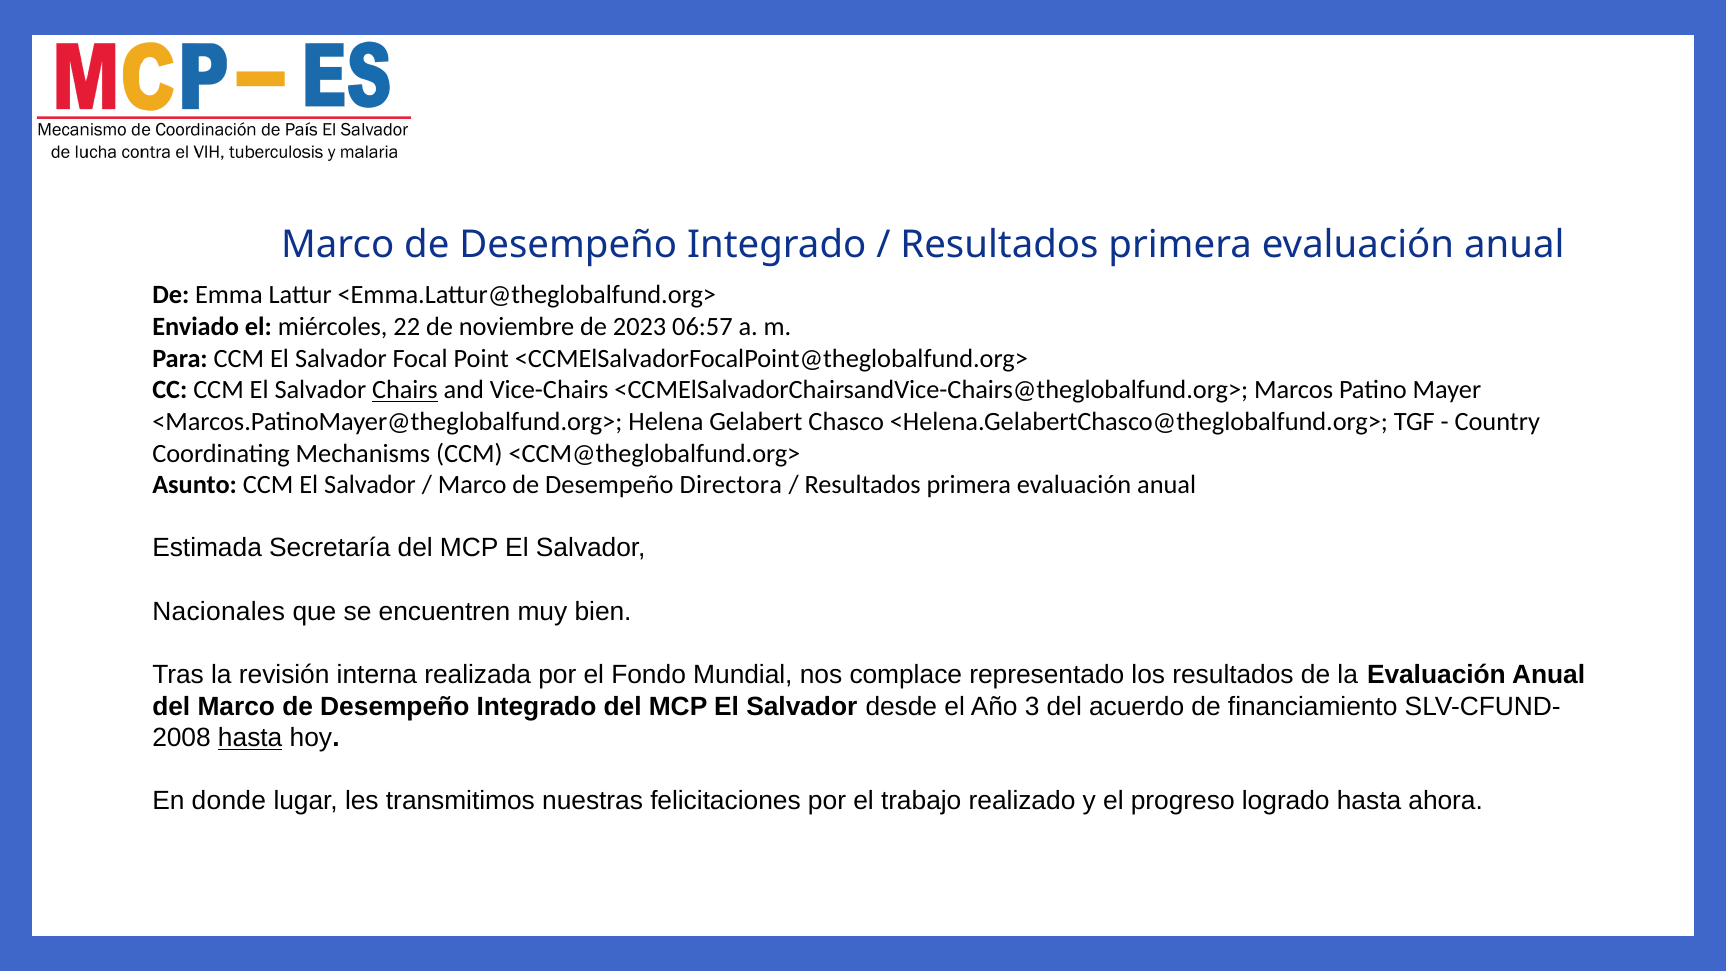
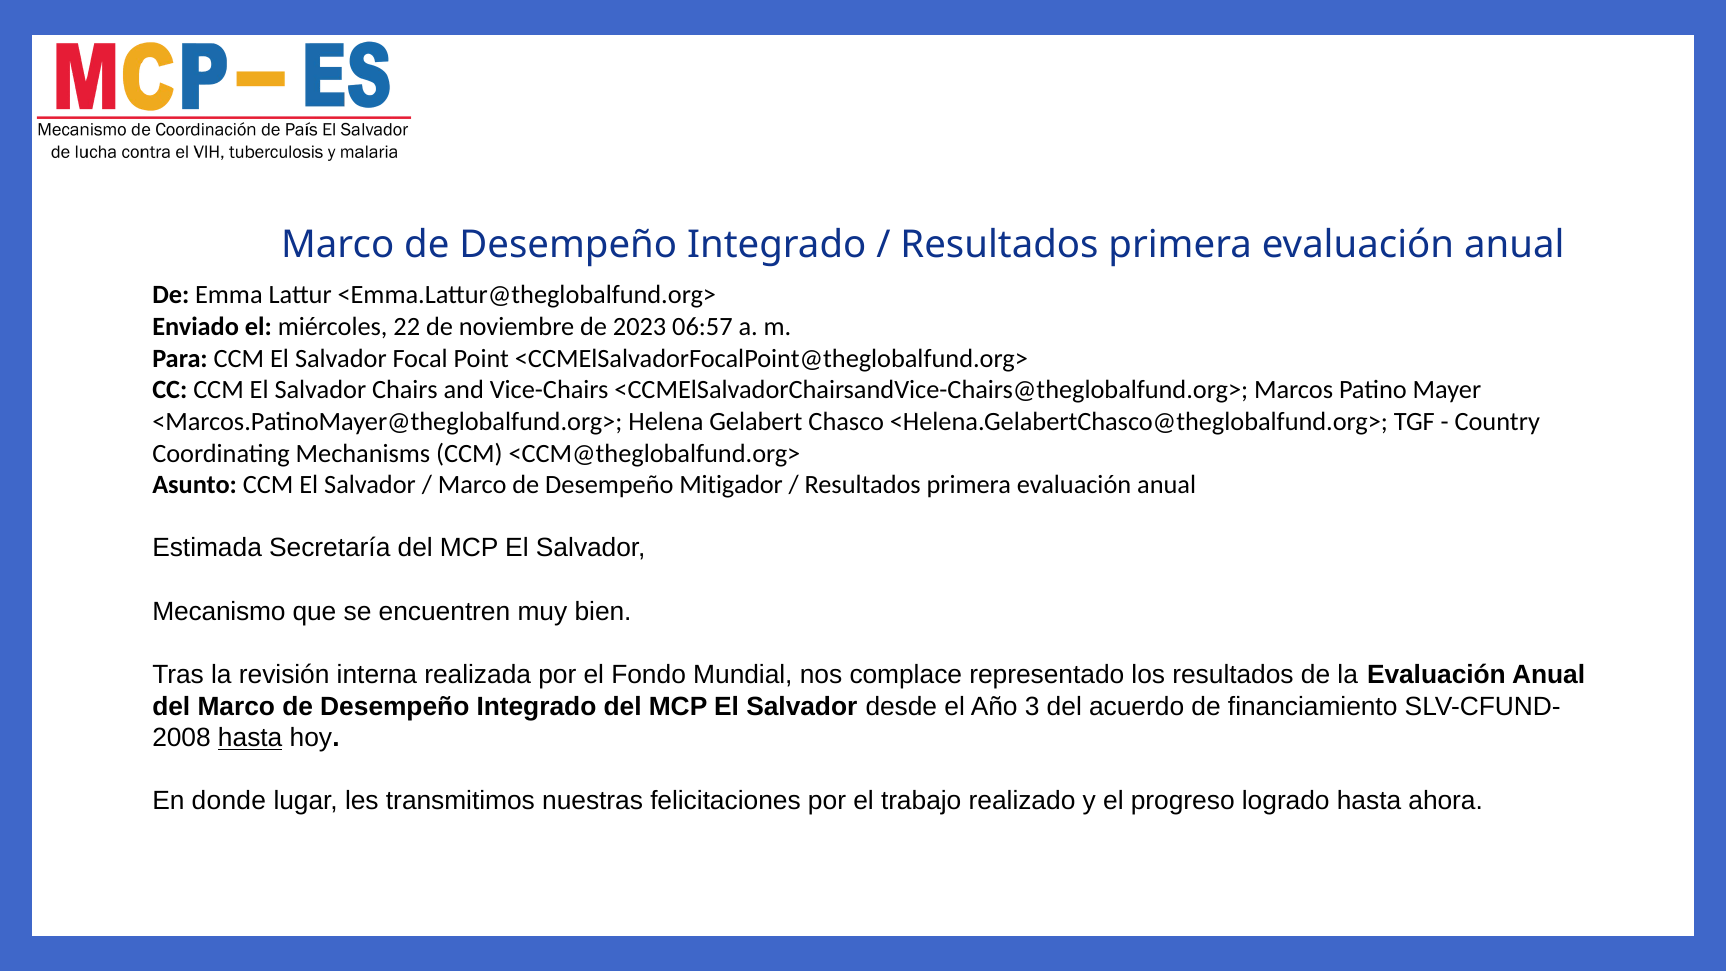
Chairs underline: present -> none (405, 390)
Directora: Directora -> Mitigador (731, 485)
Nacionales: Nacionales -> Mecanismo (219, 611)
